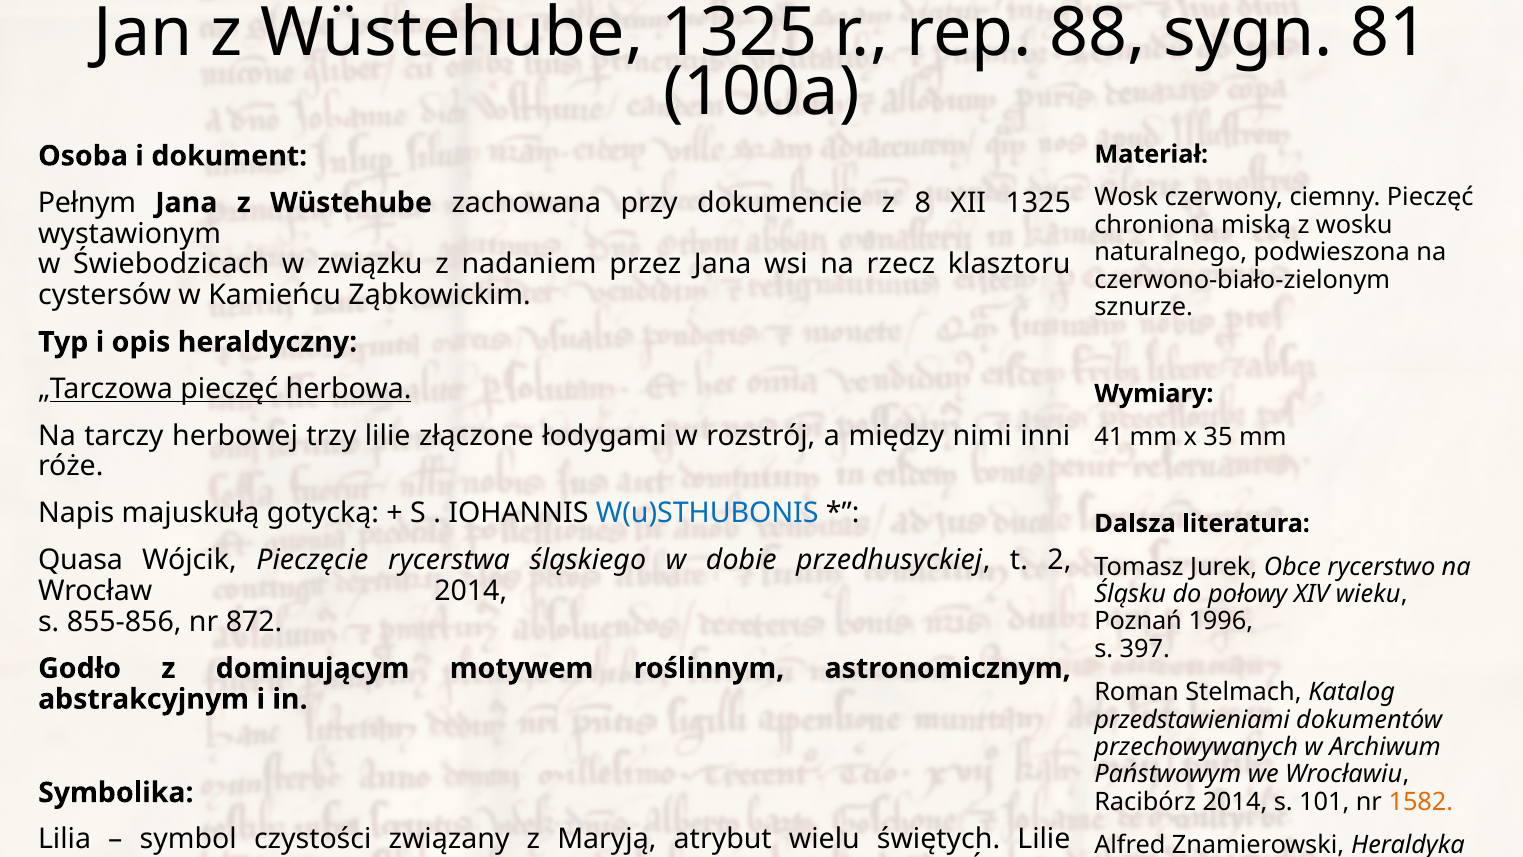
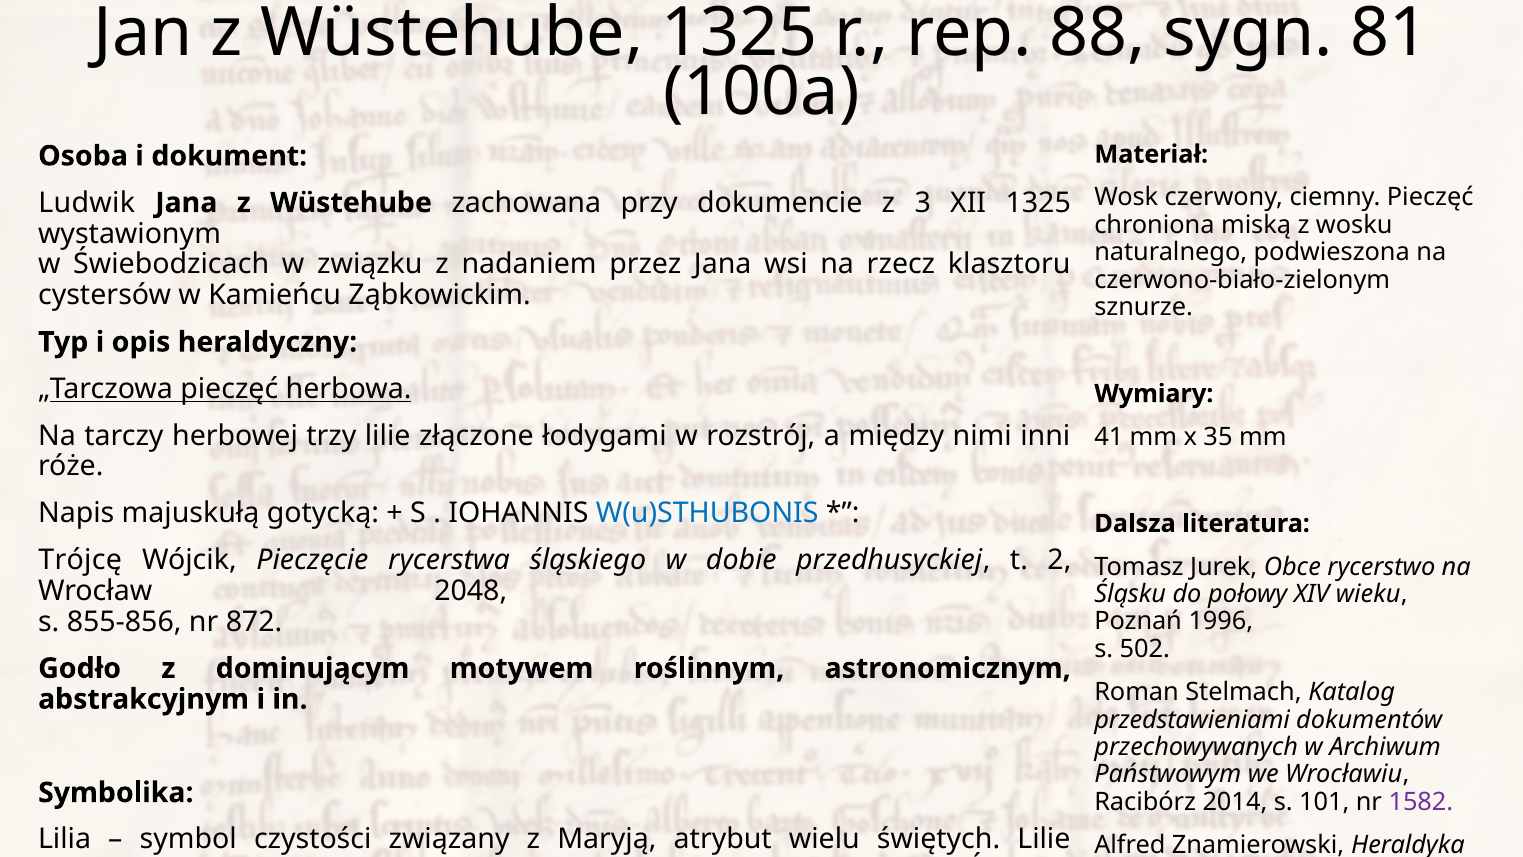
Pełnym: Pełnym -> Ludwik (87, 203)
8: 8 -> 3 (923, 203)
Quasa: Quasa -> Trójcę (80, 560)
Wrocław 2014: 2014 -> 2048 (471, 591)
397: 397 -> 502 (1145, 649)
1582 colour: orange -> purple (1421, 802)
